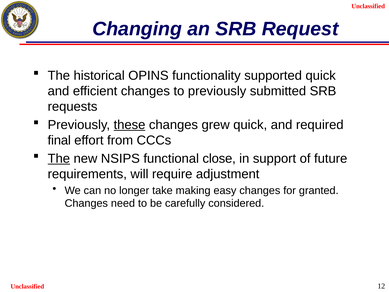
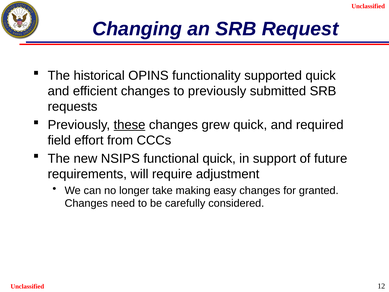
final: final -> field (59, 140)
The underline: present -> none (59, 158)
functional close: close -> quick (219, 158)
